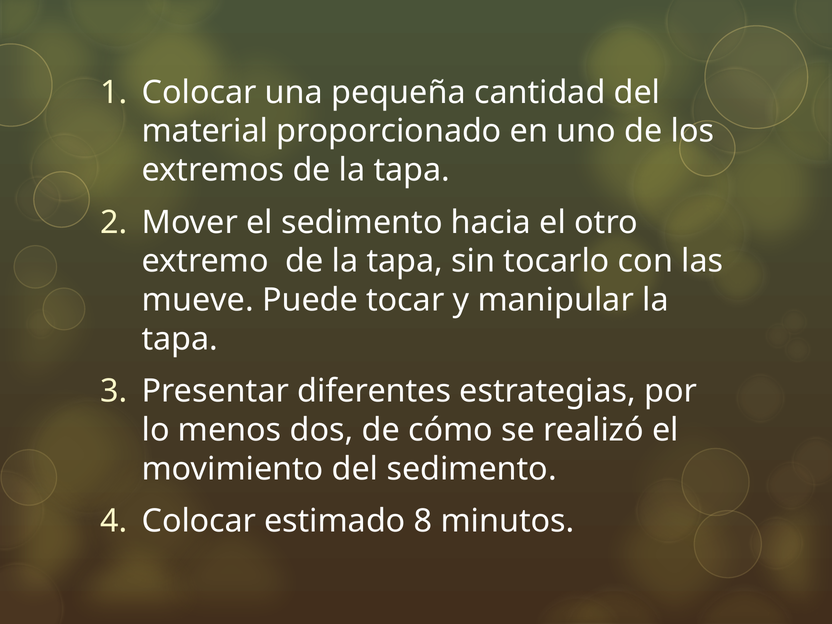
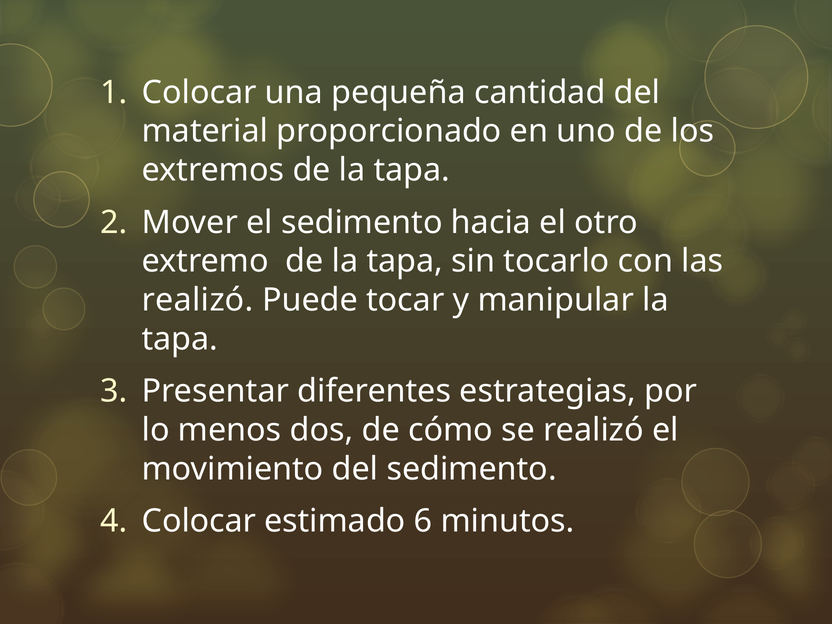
mueve: mueve -> realizó (198, 300)
8: 8 -> 6 (423, 521)
